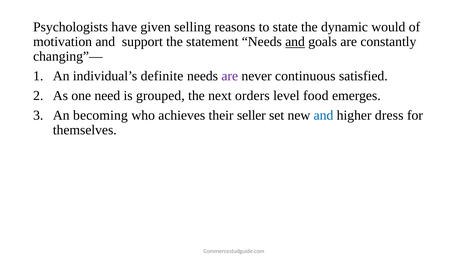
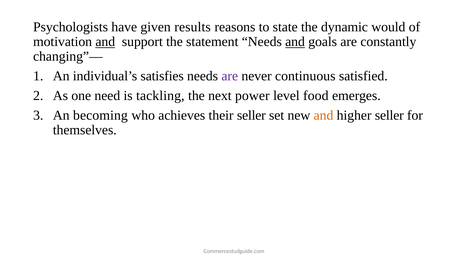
selling: selling -> results (193, 27)
and underline: none -> present (105, 42)
definite: definite -> satisfies (162, 76)
grouped: grouped -> tackling (160, 96)
orders: orders -> power (252, 96)
and colour: blue -> orange (323, 115)
higher dress: dress -> seller (389, 115)
